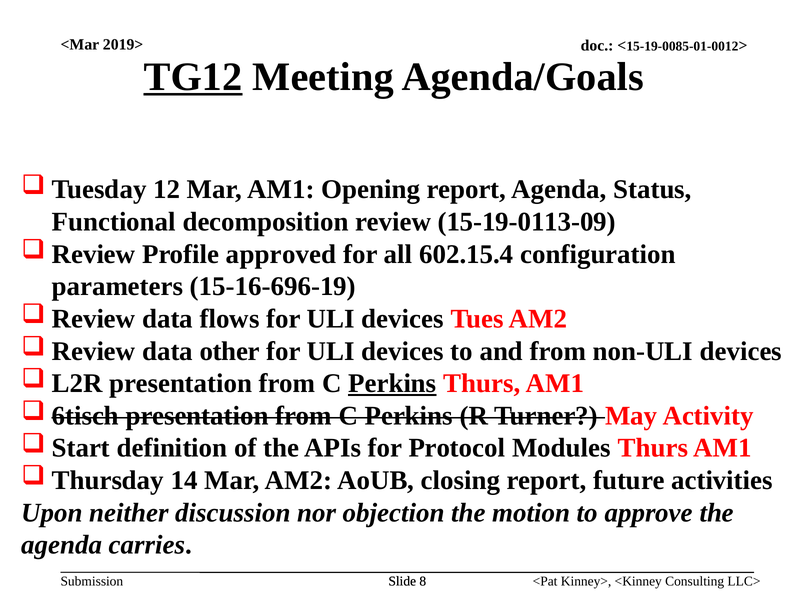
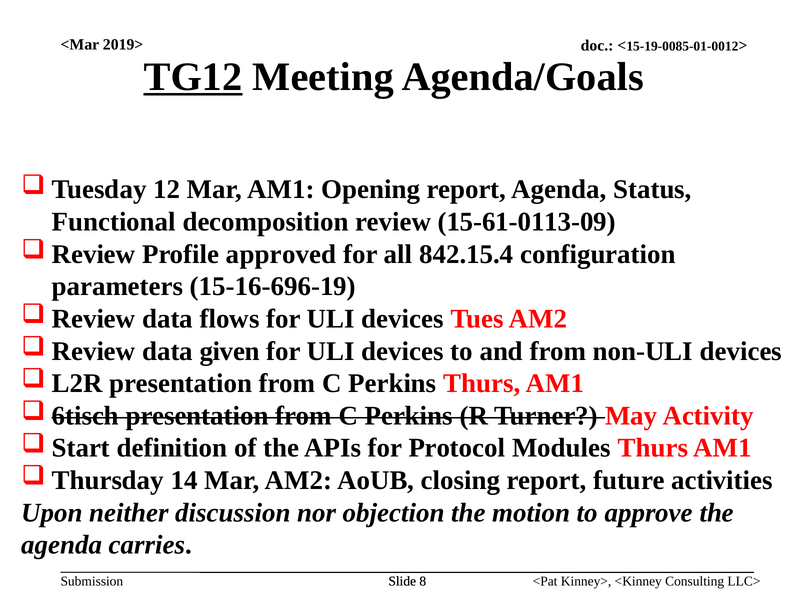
15-19-0113-09: 15-19-0113-09 -> 15-61-0113-09 (527, 222)
602.15.4: 602.15.4 -> 842.15.4 (466, 254)
other: other -> given (230, 351)
Perkins underline: present -> none (392, 383)
